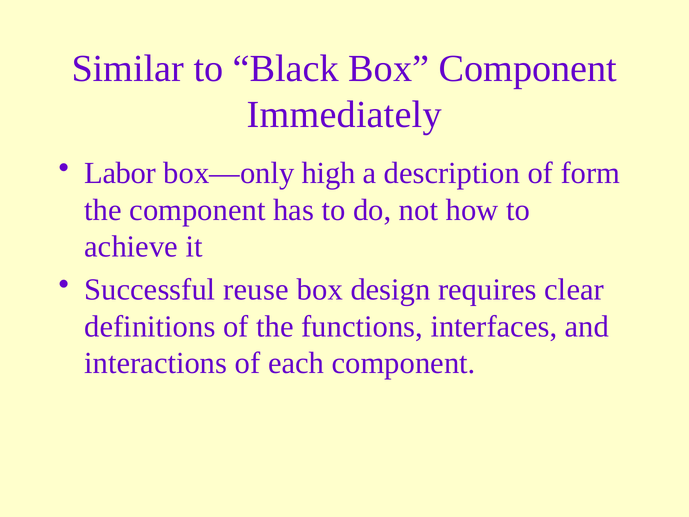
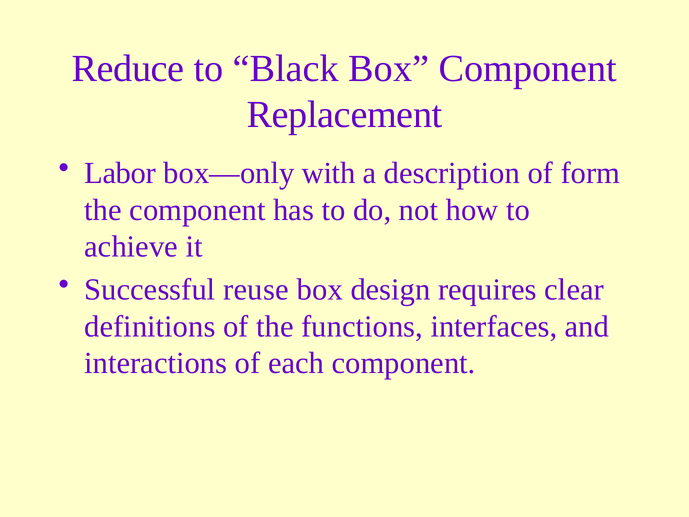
Similar: Similar -> Reduce (128, 69)
Immediately: Immediately -> Replacement (345, 115)
high: high -> with (329, 173)
